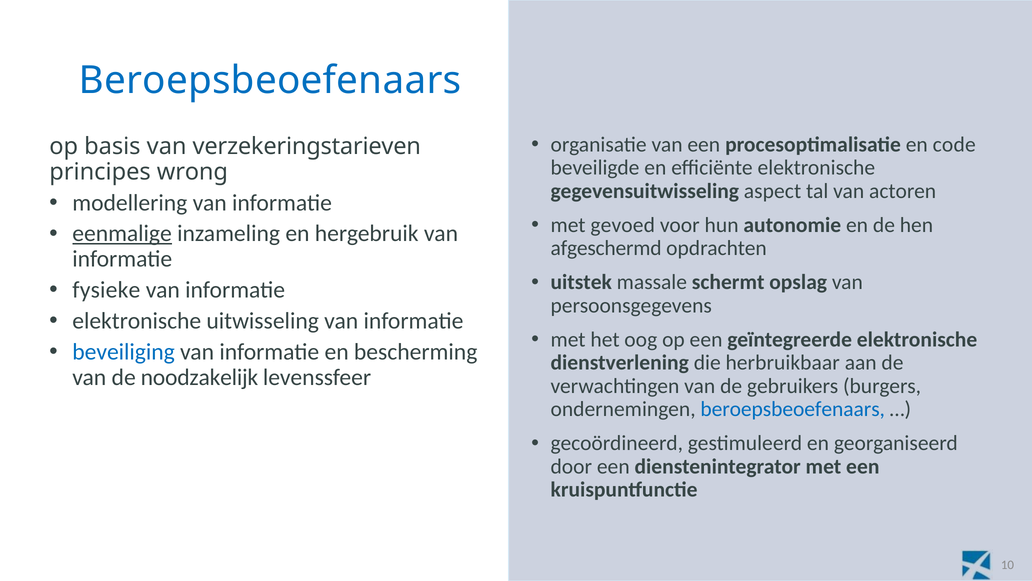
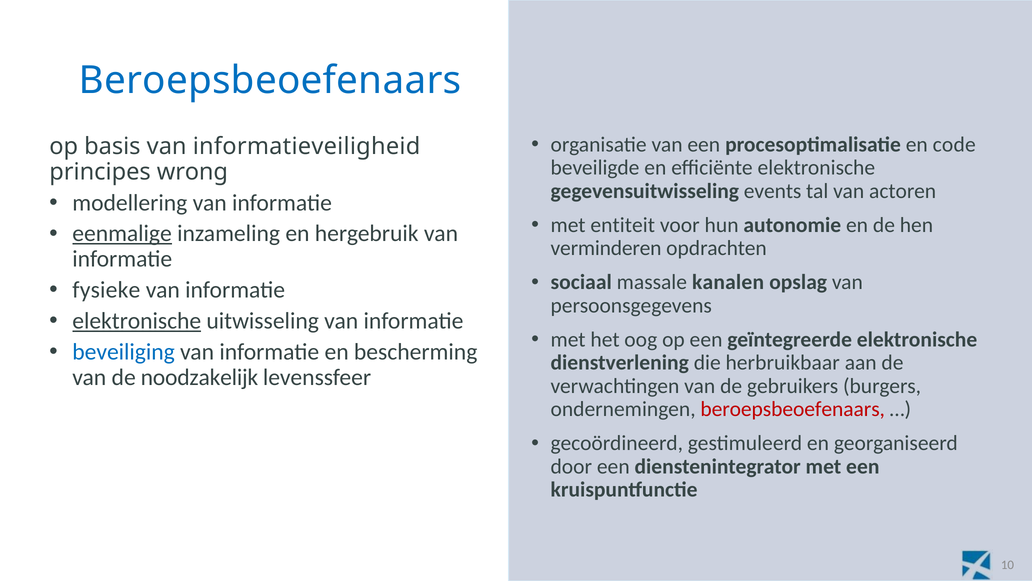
verzekeringstarieven: verzekeringstarieven -> informatieveiligheid (307, 146)
aspect: aspect -> events (773, 191)
gevoed: gevoed -> entiteit (623, 225)
afgeschermd: afgeschermd -> verminderen (606, 248)
uitstek: uitstek -> sociaal (581, 282)
schermt: schermt -> kanalen (728, 282)
elektronische underline: none -> present (137, 321)
beroepsbeoefenaars colour: blue -> red (793, 409)
